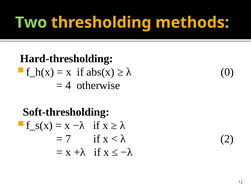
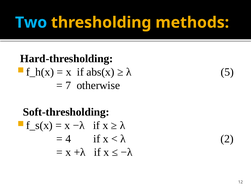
Two colour: light green -> light blue (31, 23)
0: 0 -> 5 (227, 72)
4: 4 -> 7 (68, 85)
7: 7 -> 4 (68, 139)
